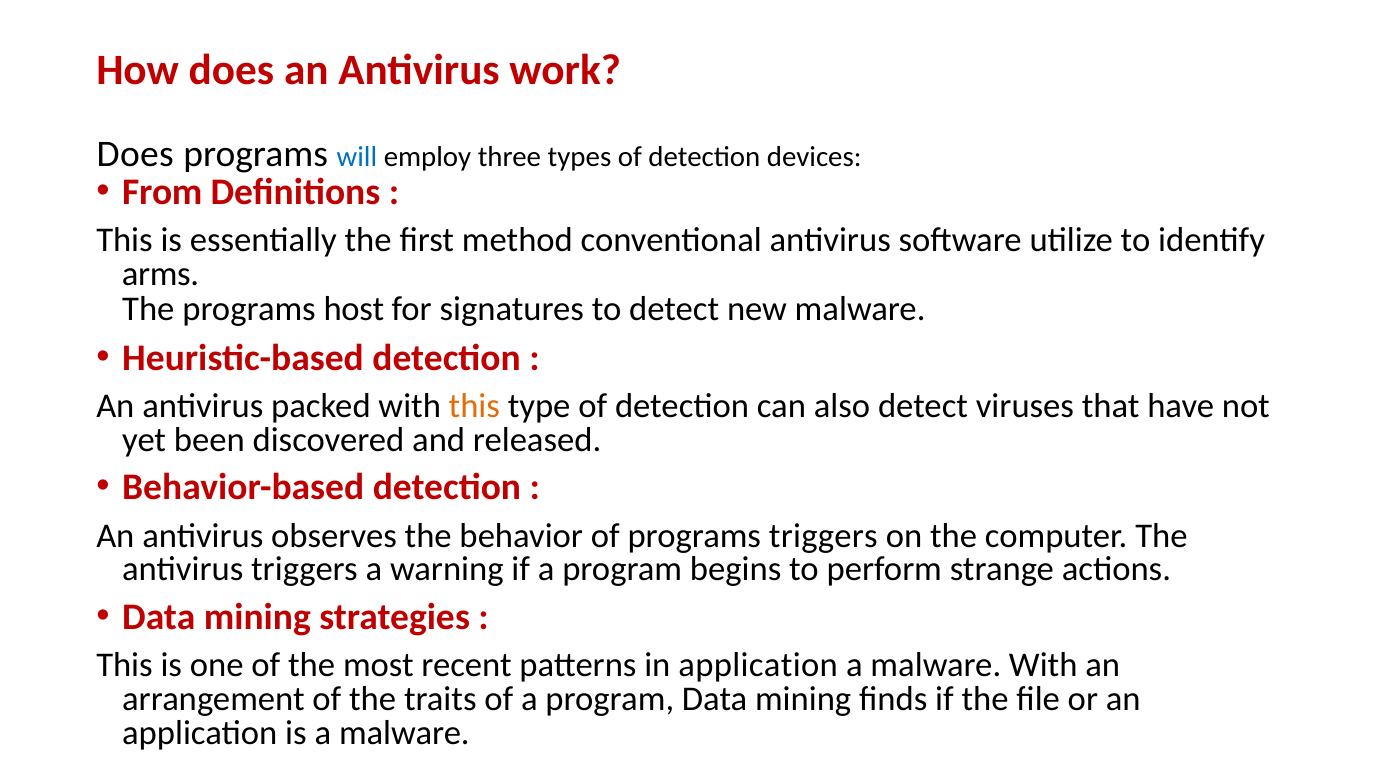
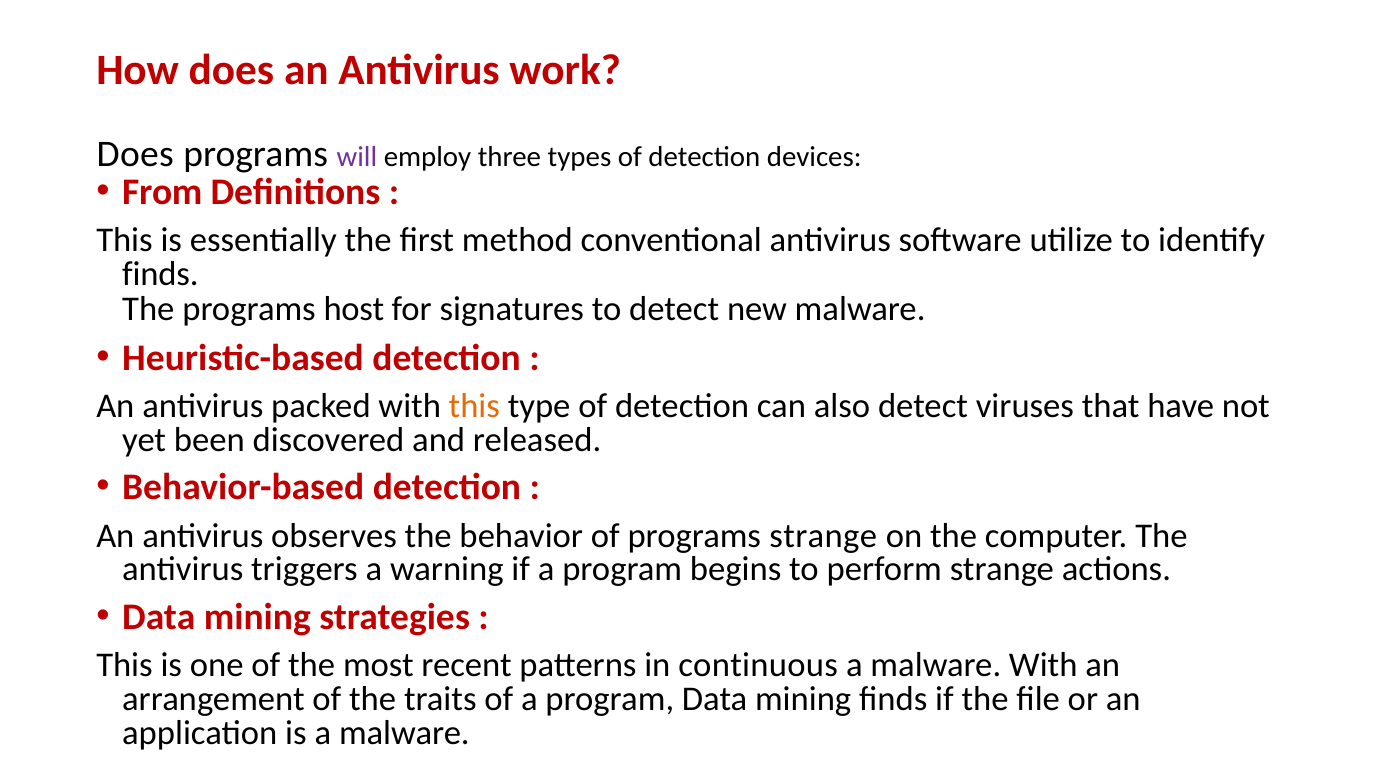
will colour: blue -> purple (357, 157)
arms: arms -> finds (160, 274)
programs triggers: triggers -> strange (823, 536)
in application: application -> continuous (758, 666)
